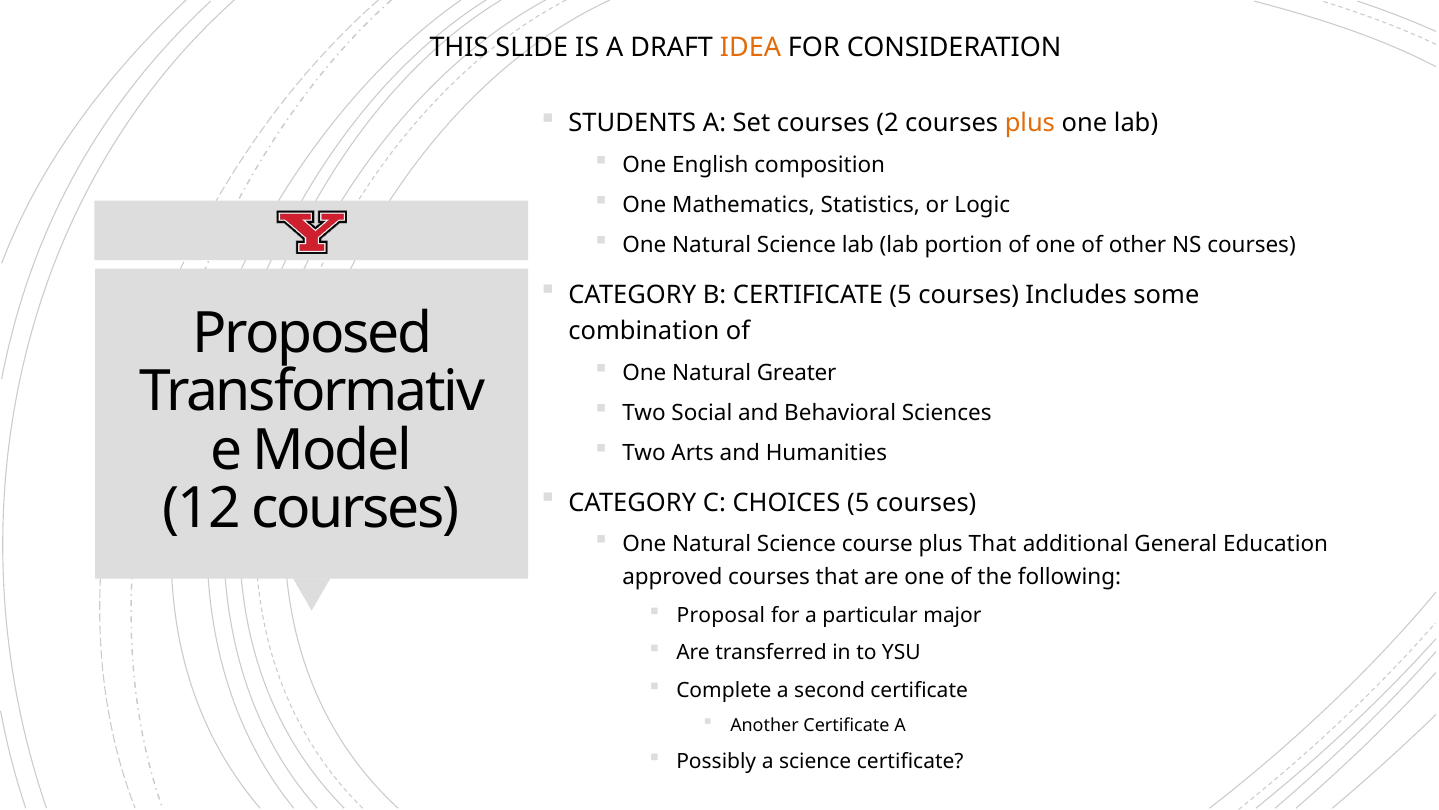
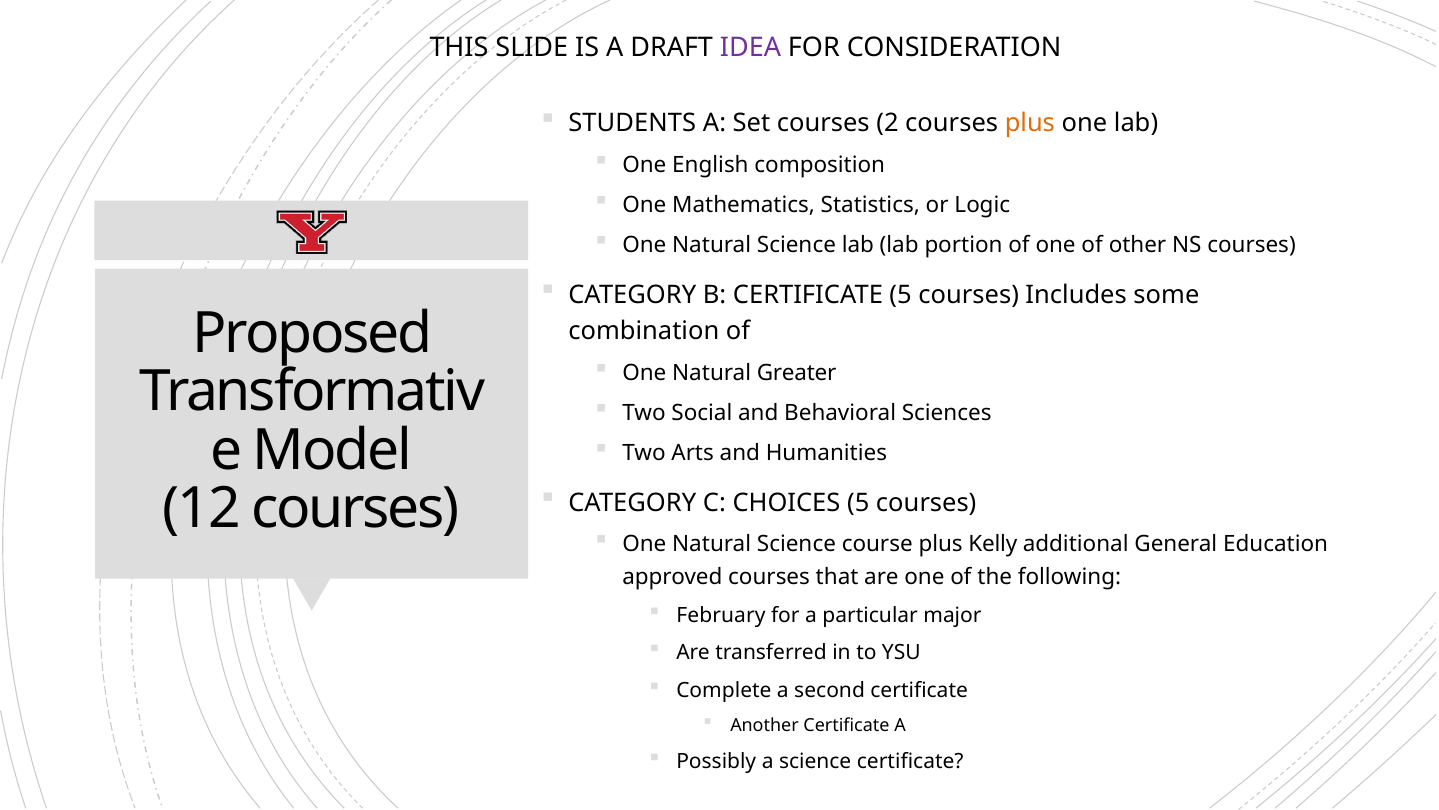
IDEA colour: orange -> purple (751, 47)
plus That: That -> Kelly (993, 544)
Proposal: Proposal -> February (721, 615)
